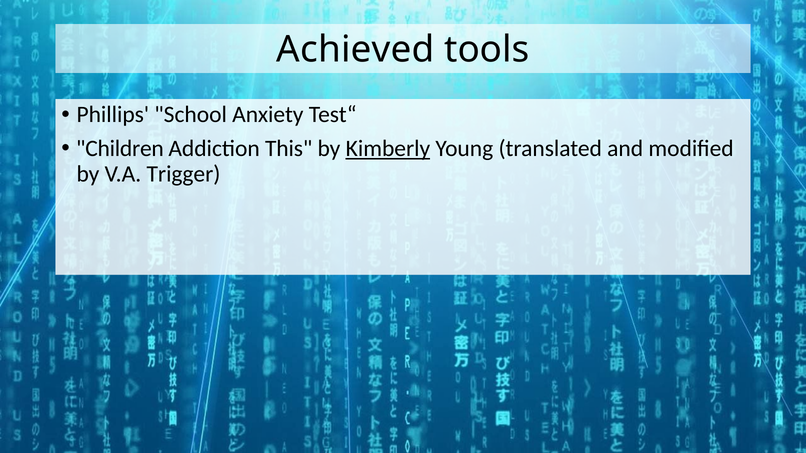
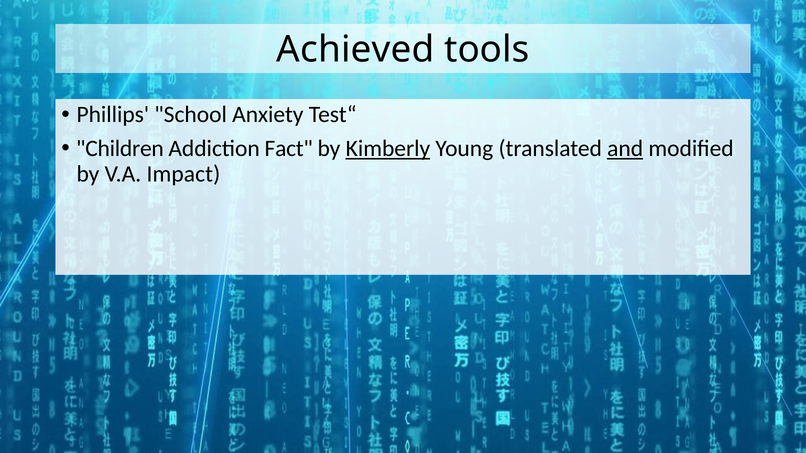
This: This -> Fact (289, 149)
and underline: none -> present (625, 149)
Trigger: Trigger -> Impact (183, 174)
